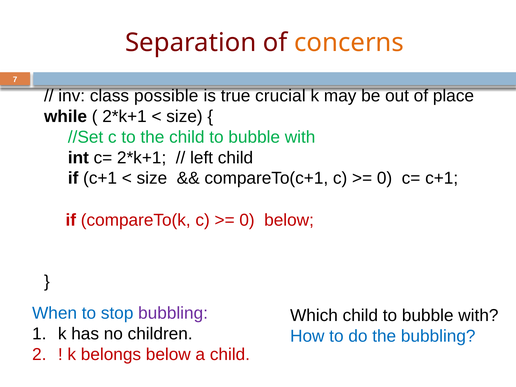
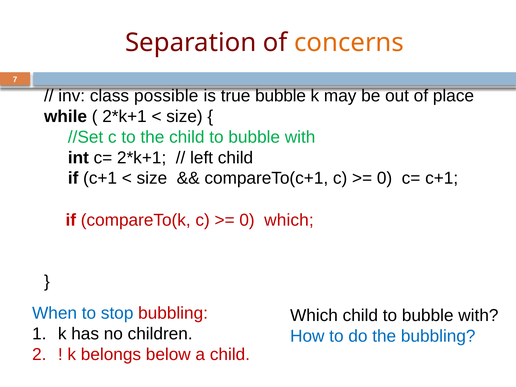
true crucial: crucial -> bubble (281, 96)
0 below: below -> which (289, 220)
bubbling colour: purple -> red (173, 313)
